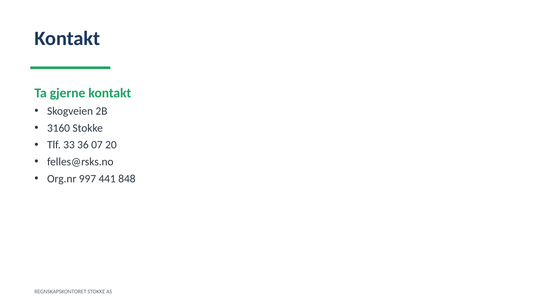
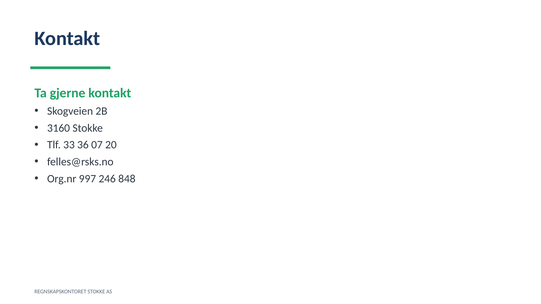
441: 441 -> 246 (107, 179)
